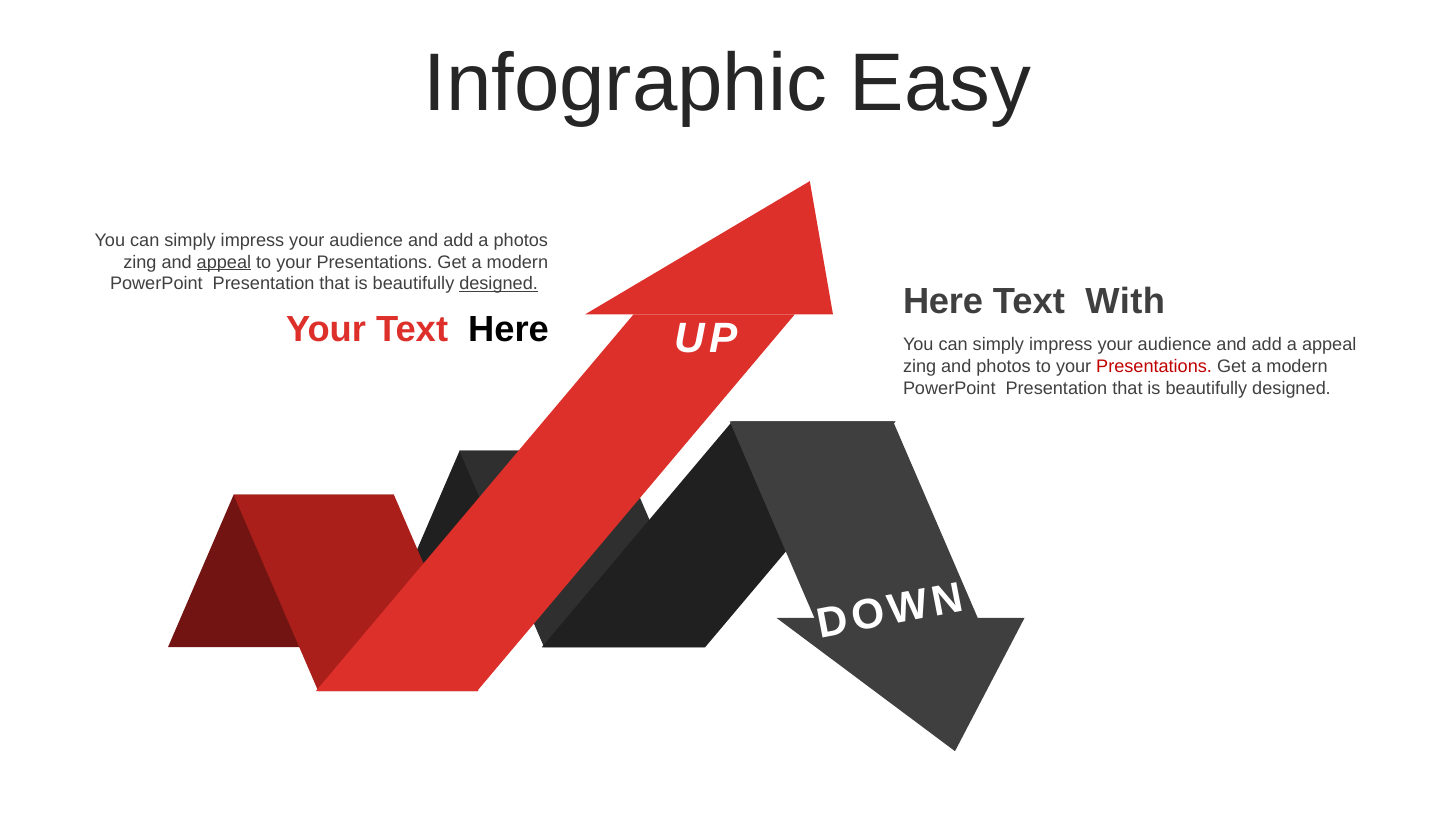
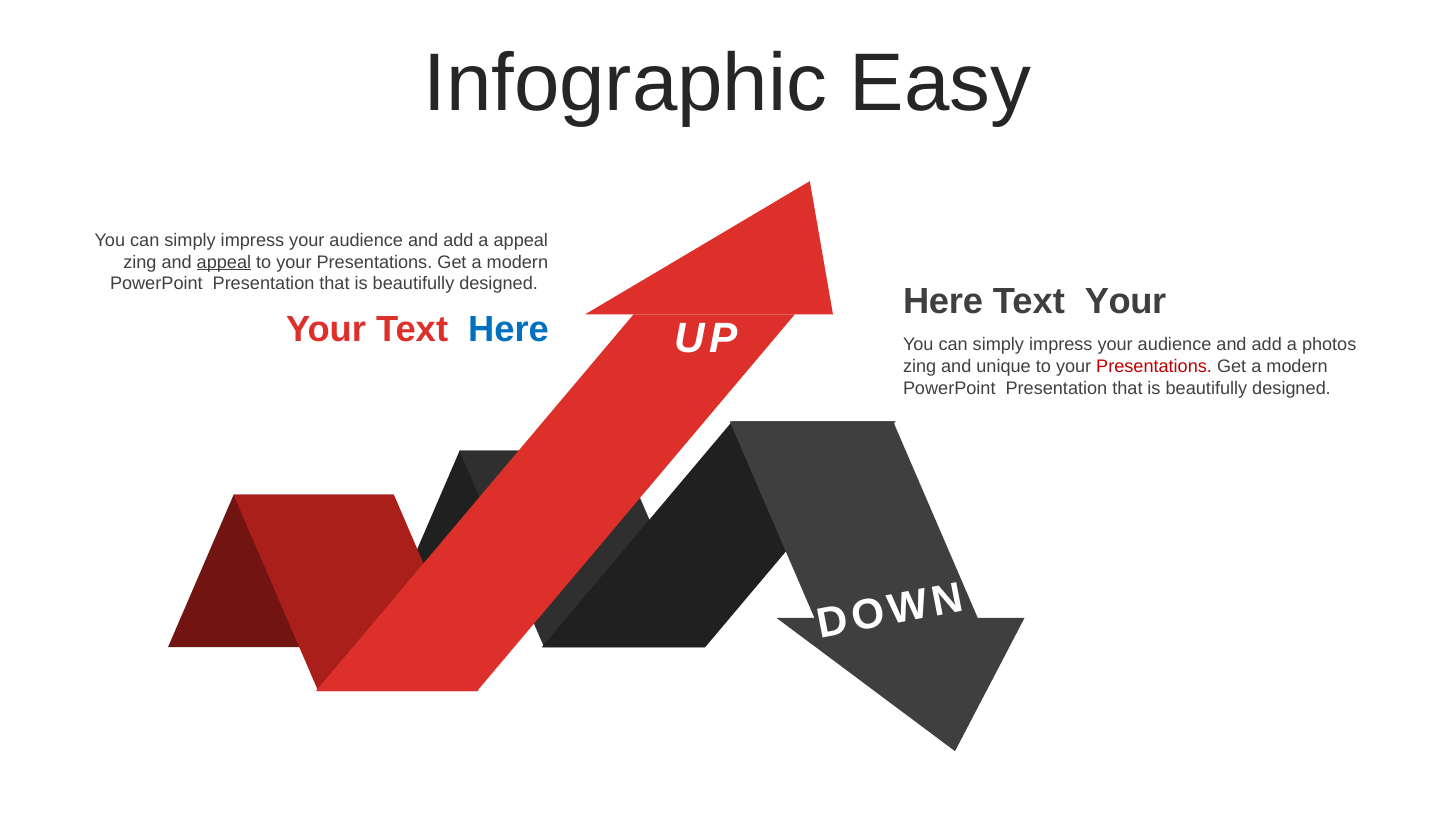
a photos: photos -> appeal (521, 240)
designed underline: present -> none (499, 284)
Text With: With -> Your (1126, 302)
Here colour: black -> blue (508, 329)
a appeal: appeal -> photos (1329, 344)
and photos: photos -> unique (1004, 366)
